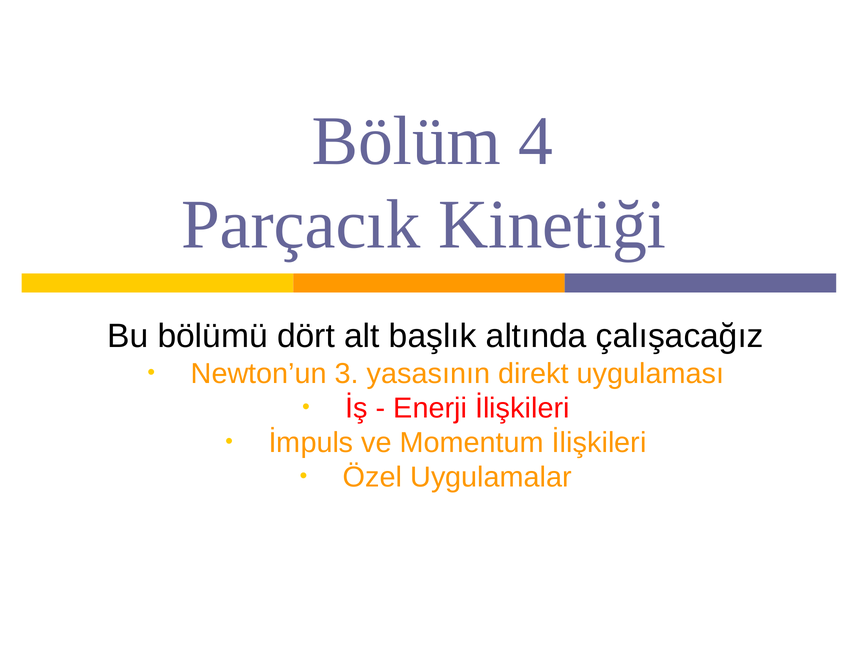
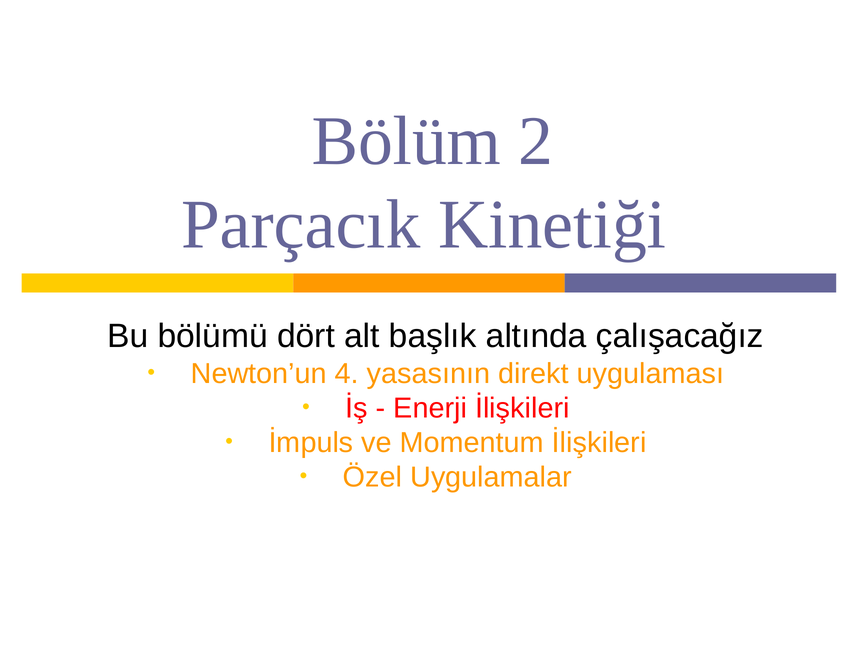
4: 4 -> 2 (536, 141)
3: 3 -> 4 (347, 373)
